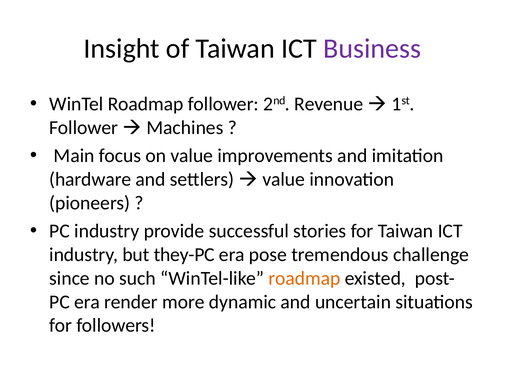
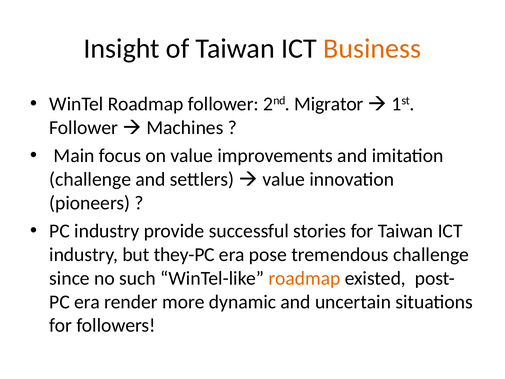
Business colour: purple -> orange (372, 49)
Revenue: Revenue -> Migrator (329, 104)
hardware: hardware -> challenge (90, 179)
